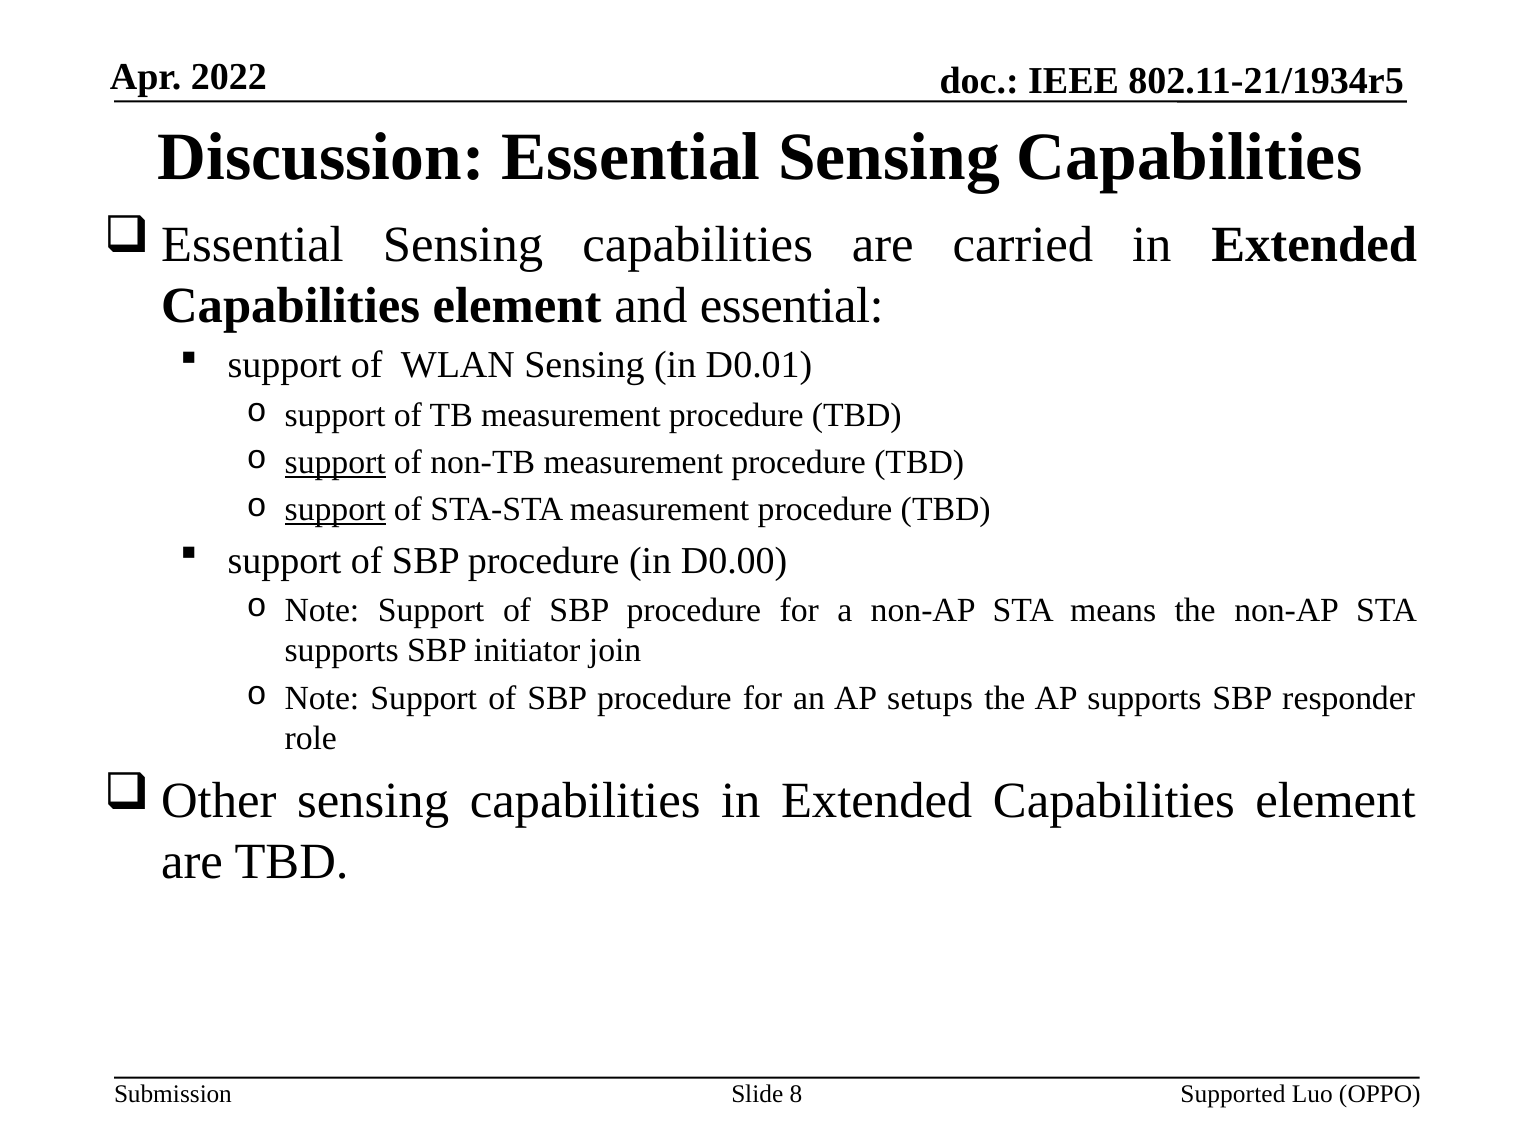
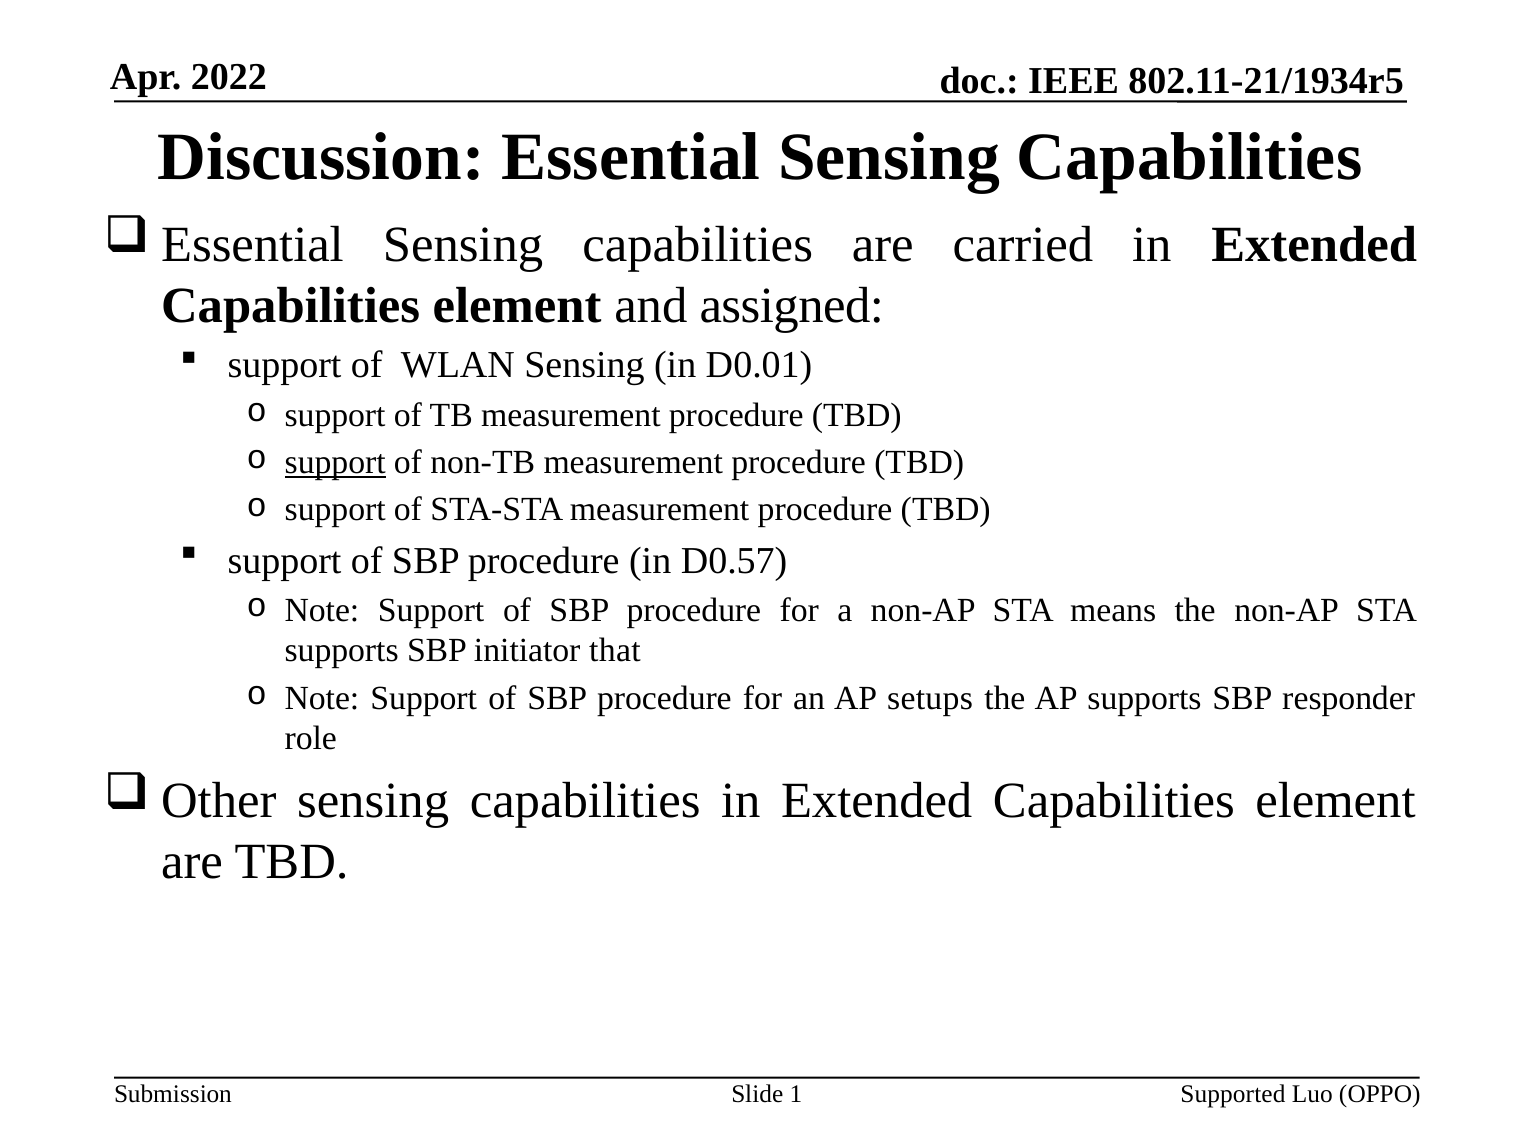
and essential: essential -> assigned (792, 305)
support underline: present -> none (335, 509)
D0.00: D0.00 -> D0.57 (734, 560)
join: join -> that (615, 650)
8: 8 -> 1 (796, 1094)
